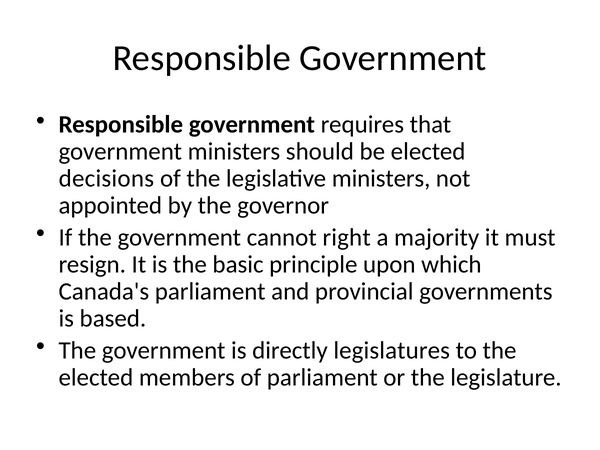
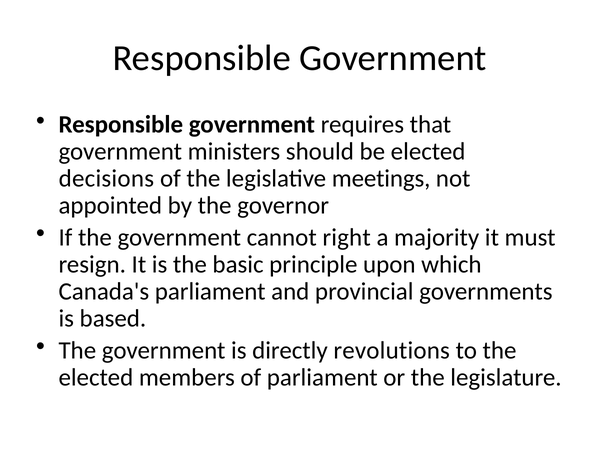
legislative ministers: ministers -> meetings (381, 179)
legislatures: legislatures -> revolutions (392, 350)
